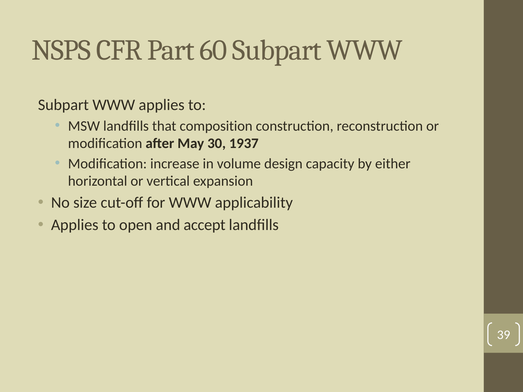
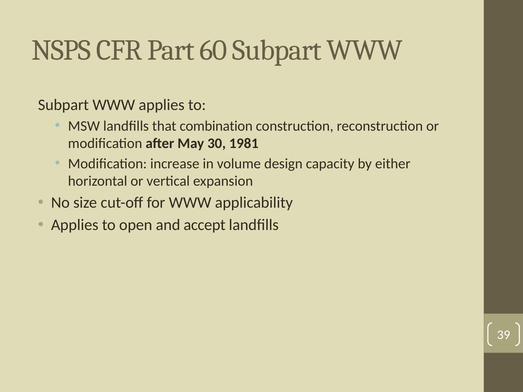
composition: composition -> combination (216, 126)
1937: 1937 -> 1981 (244, 143)
